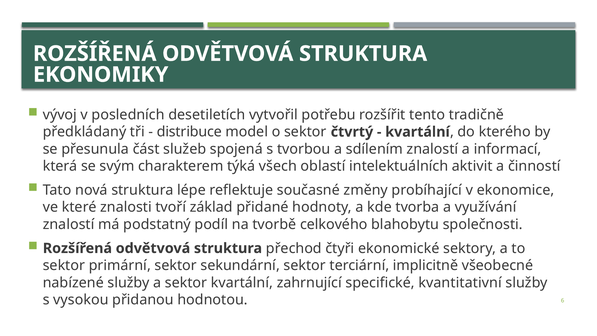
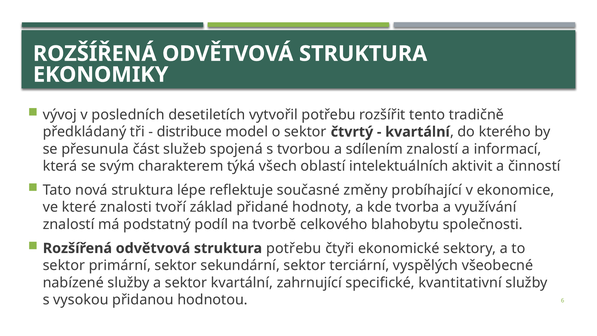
struktura přechod: přechod -> potřebu (294, 248)
implicitně: implicitně -> vyspělých (426, 265)
